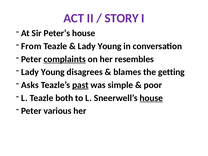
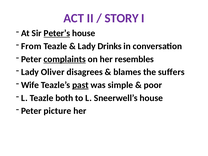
Peter’s underline: none -> present (57, 33)
Young: Young -> Drinks (110, 46)
Young: Young -> Oliver (53, 72)
getting: getting -> suffers (171, 72)
Asks: Asks -> Wife (30, 85)
house underline: present -> none (151, 98)
various: various -> picture (57, 111)
